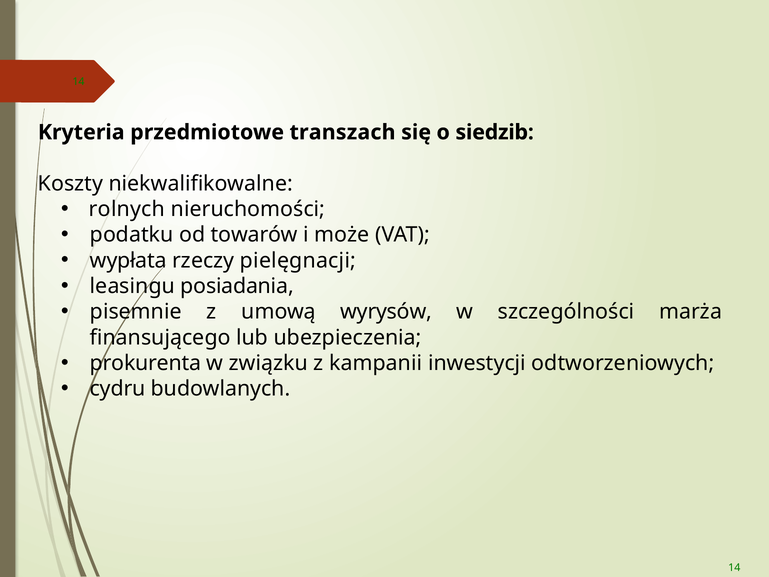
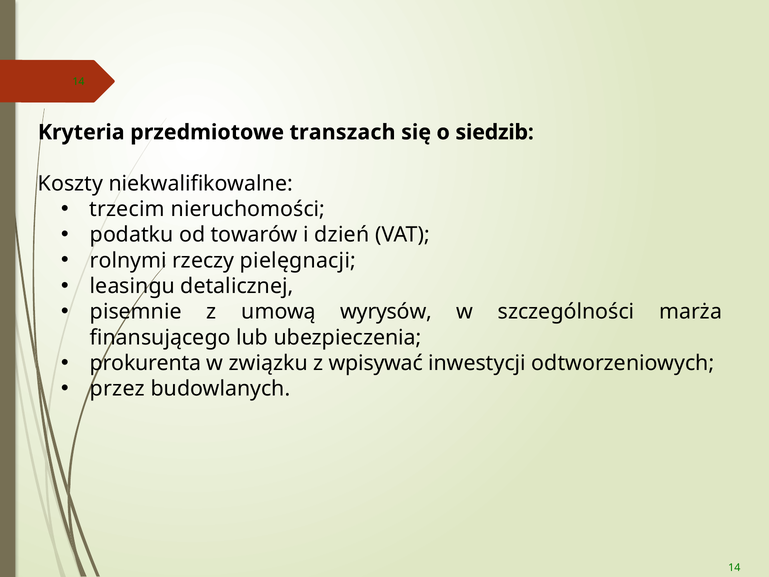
rolnych: rolnych -> trzecim (127, 209)
może: może -> dzień (342, 235)
wypłata: wypłata -> rolnymi (128, 260)
posiadania: posiadania -> detalicznej (237, 286)
kampanii: kampanii -> wpisywać (376, 363)
cydru: cydru -> przez (117, 389)
